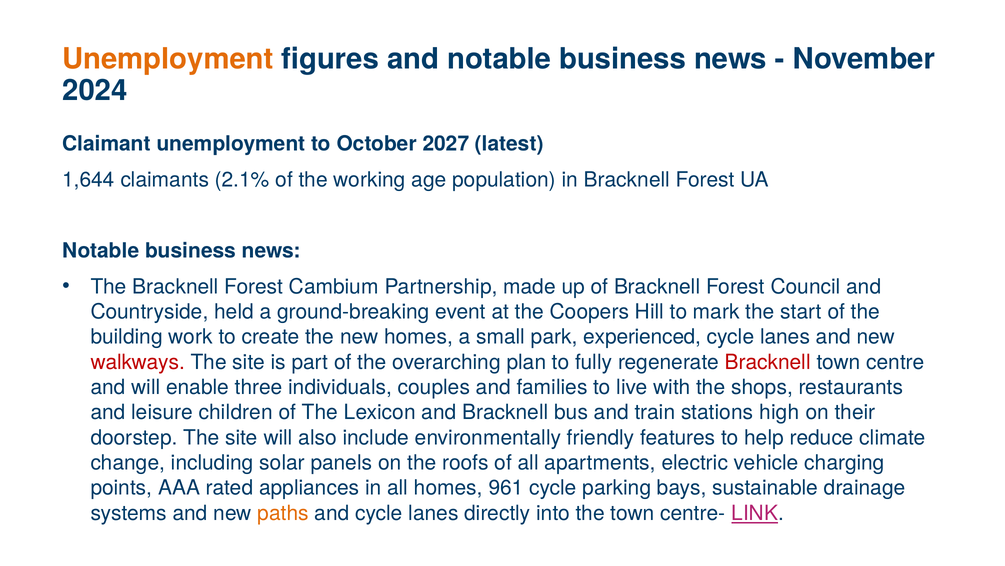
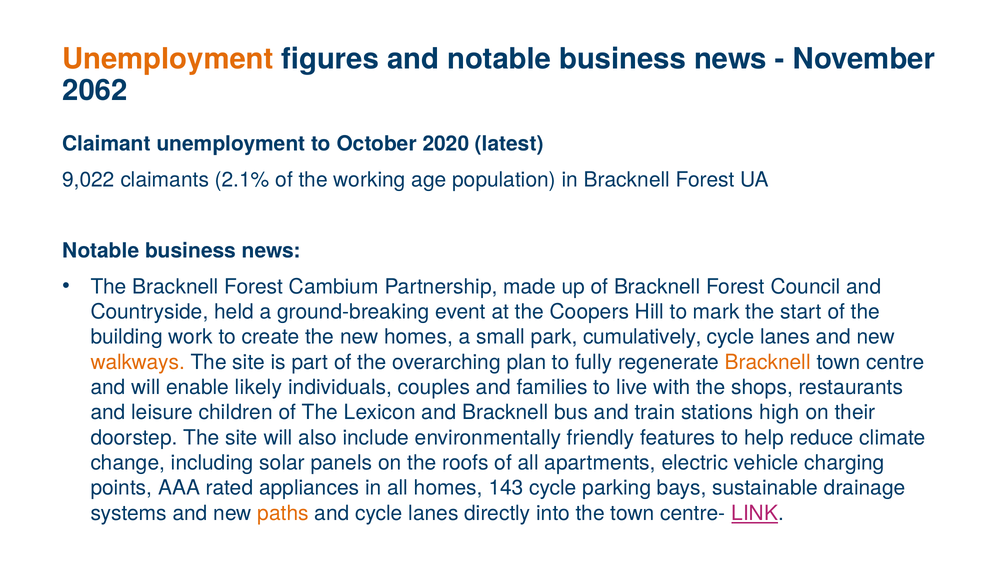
2024: 2024 -> 2062 (95, 91)
2027: 2027 -> 2020 (446, 144)
1,644: 1,644 -> 9,022 (88, 179)
experienced: experienced -> cumulatively (642, 337)
walkways colour: red -> orange (138, 362)
Bracknell colour: red -> orange (768, 362)
three: three -> likely (259, 387)
961: 961 -> 143 (506, 487)
